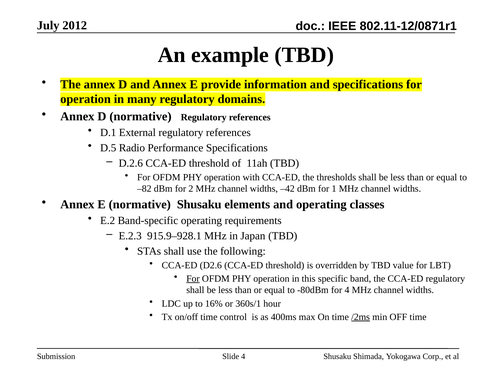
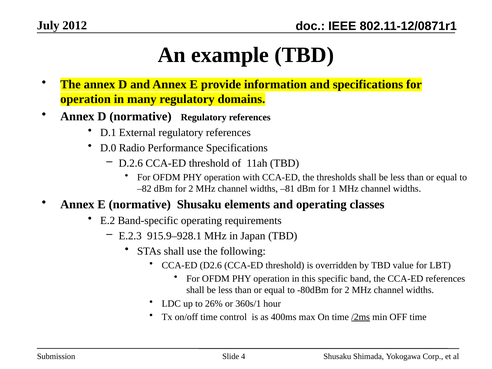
D.5: D.5 -> D.0 (108, 148)
–42: –42 -> –81 (287, 189)
For underline: present -> none (193, 279)
CCA-ED regulatory: regulatory -> references (445, 279)
-80dBm for 4: 4 -> 2 (347, 290)
16%: 16% -> 26% (214, 304)
